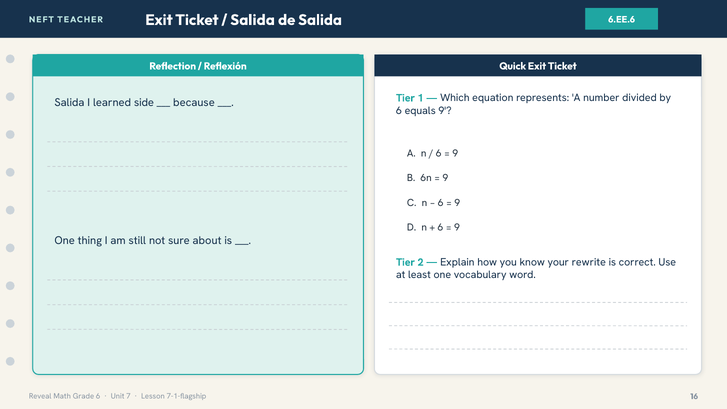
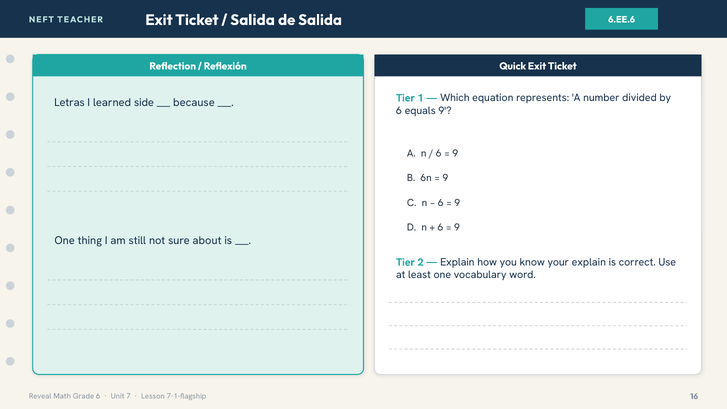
Salida: Salida -> Letras (69, 103)
your rewrite: rewrite -> explain (589, 262)
